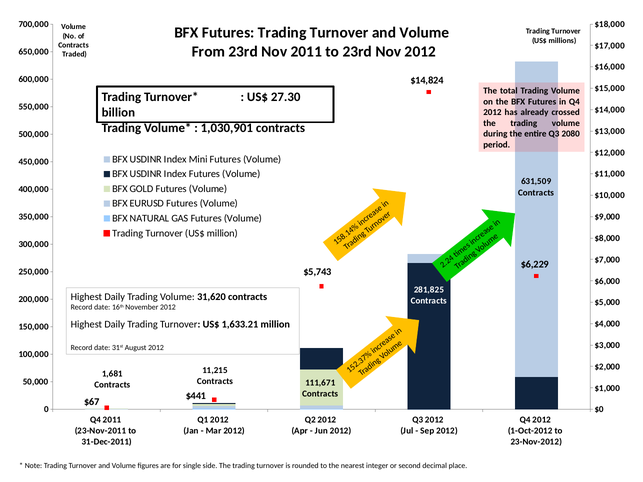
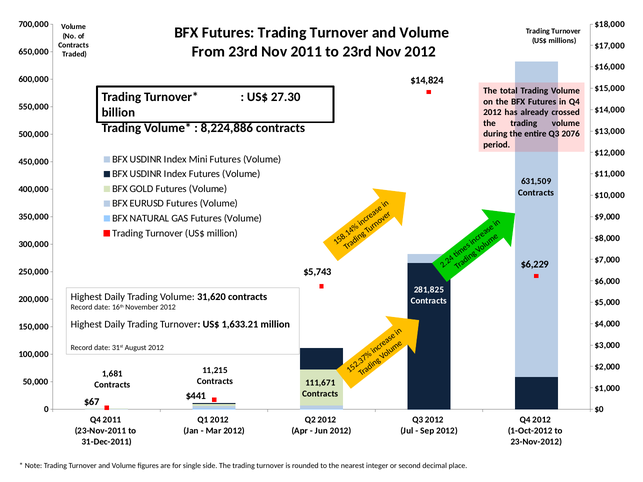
1,030,901: 1,030,901 -> 8,224,886 (227, 128)
2080: 2080 -> 2076 (571, 134)
